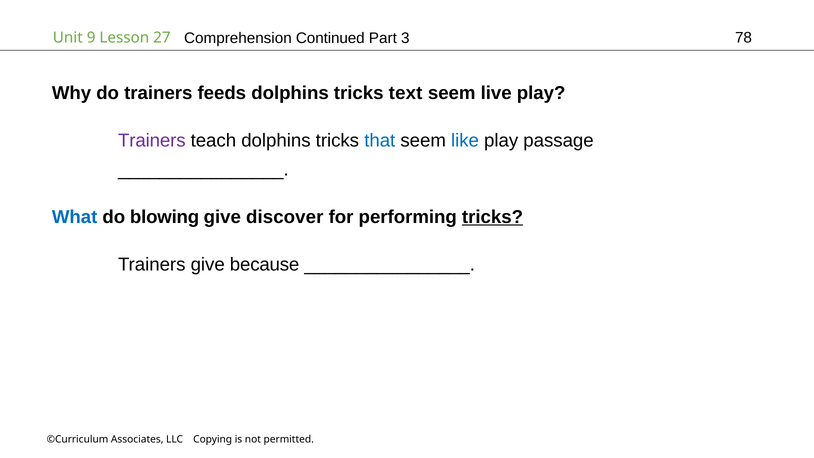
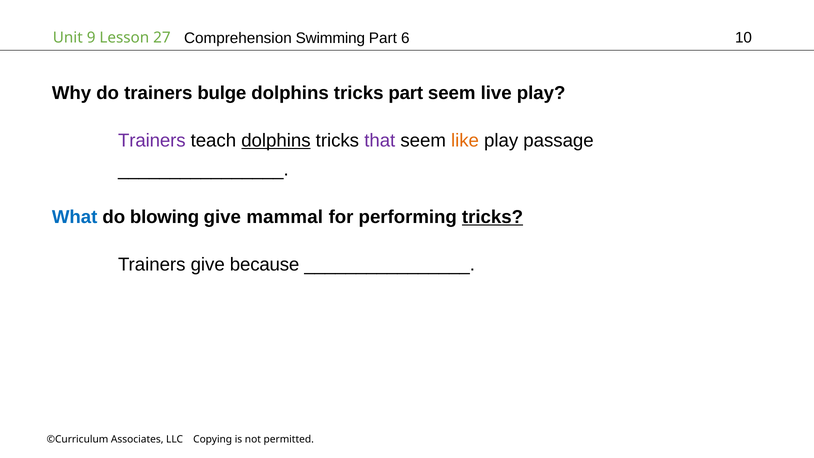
Continued: Continued -> Swimming (330, 38)
3: 3 -> 6 (405, 38)
78: 78 -> 10 (743, 38)
feeds: feeds -> bulge (222, 93)
tricks text: text -> part (406, 93)
dolphins underline: none -> present (276, 141)
that colour: blue -> purple (380, 141)
like colour: blue -> orange (465, 141)
discover: discover -> mammal (285, 217)
